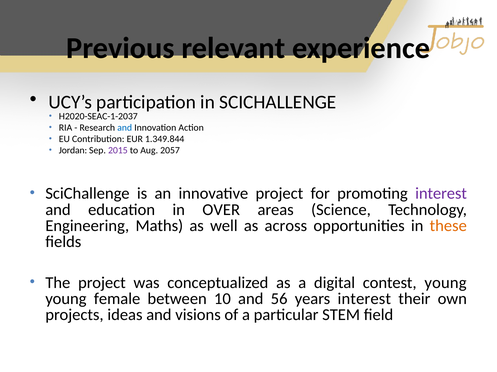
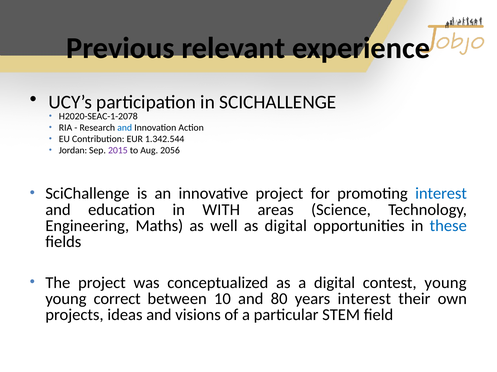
H2020-SEAC-1-2037: H2020-SEAC-1-2037 -> H2020-SEAC-1-2078 (98, 117)
1.349.844: 1.349.844 -> 1.342.544 (165, 139)
2057: 2057 -> 2056 (170, 151)
interest colour: purple -> blue (441, 194)
OVER: OVER -> WITH (221, 210)
as across: across -> digital (286, 226)
these colour: orange -> blue (448, 226)
female: female -> correct (117, 299)
56: 56 -> 80 (279, 299)
